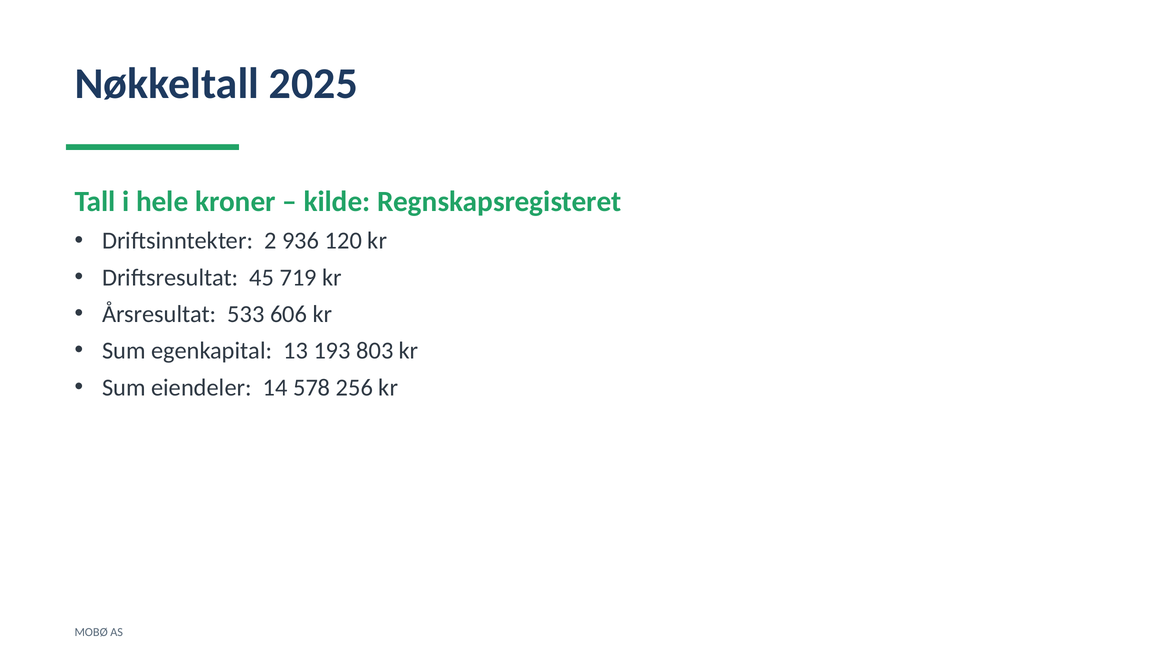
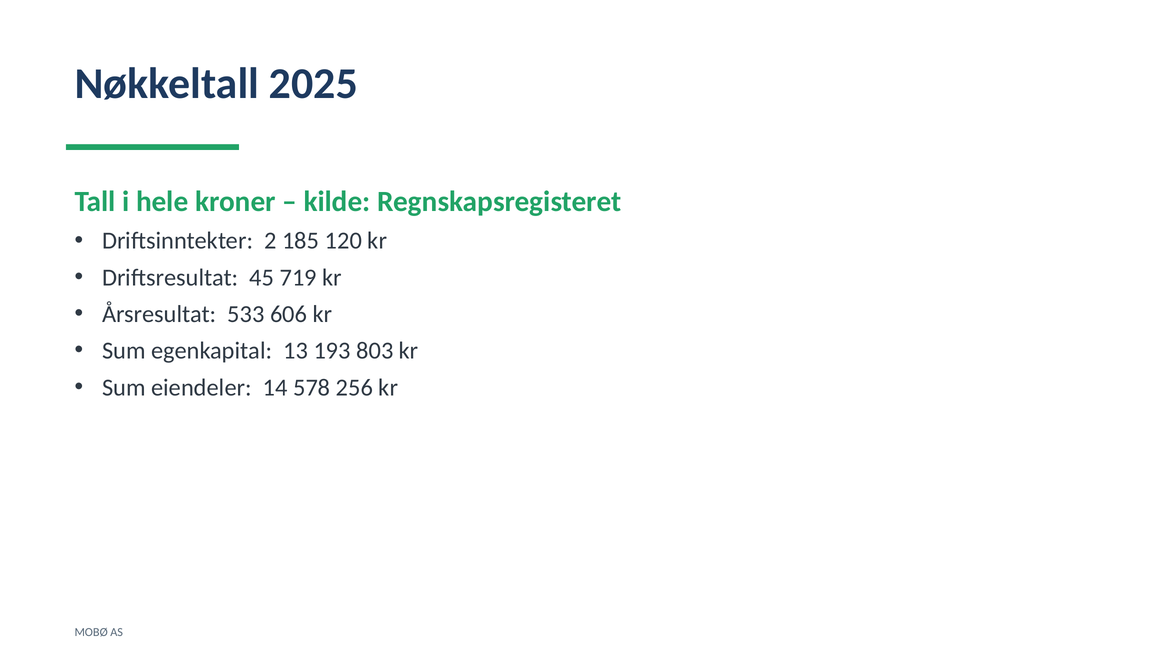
936: 936 -> 185 (301, 241)
